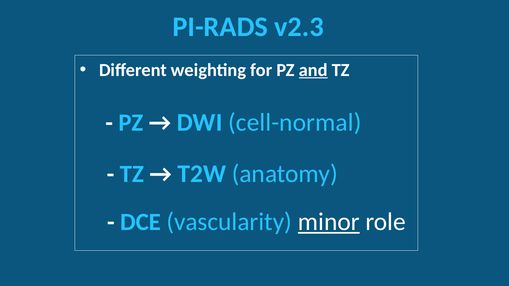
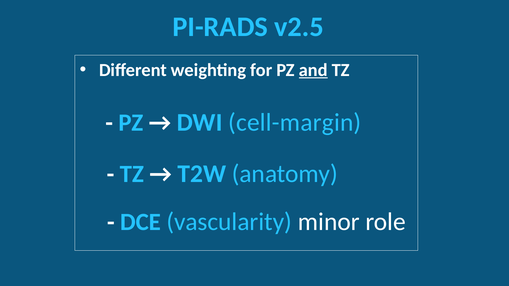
v2.3: v2.3 -> v2.5 (299, 27)
cell-normal: cell-normal -> cell-margin (295, 123)
minor underline: present -> none (329, 222)
